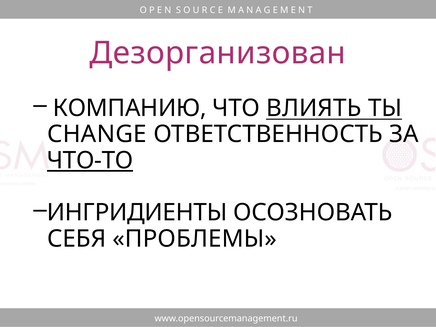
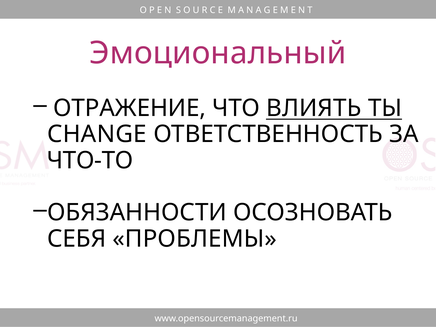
Дезорганизован: Дезорганизован -> Эмоциональный (218, 53)
КОМПАНИЮ: КОМПАНИЮ -> ОТРАЖЕНИЕ (130, 108)
ЧТО-ТО underline: present -> none (90, 160)
ИНГРИДИЕНТЫ: ИНГРИДИЕНТЫ -> ОБЯЗАННОСТИ (137, 213)
